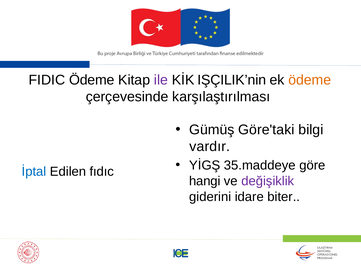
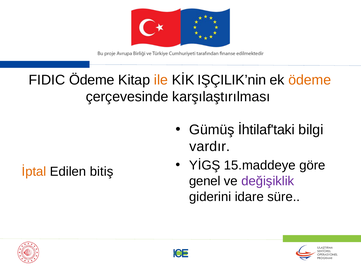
ile colour: purple -> orange (161, 80)
Göre'taki: Göre'taki -> İhtilaf'taki (266, 130)
35.maddeye: 35.maddeye -> 15.maddeye (260, 165)
İptal colour: blue -> orange (34, 171)
fıdıc: fıdıc -> bitiş (102, 171)
hangi: hangi -> genel (205, 181)
biter: biter -> süre (284, 197)
